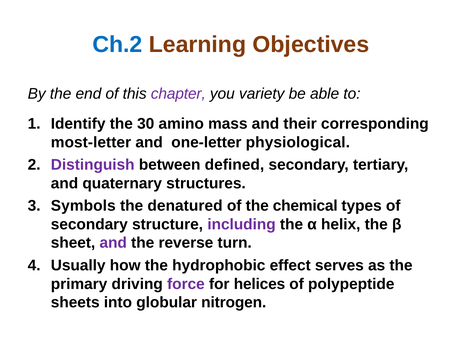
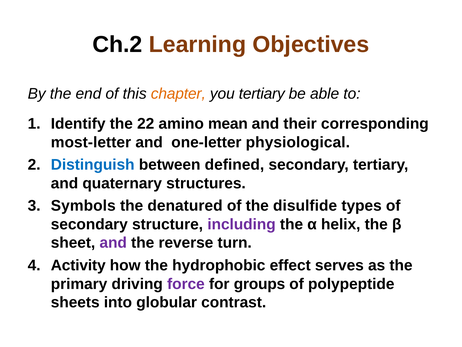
Ch.2 colour: blue -> black (117, 44)
chapter colour: purple -> orange (178, 93)
you variety: variety -> tertiary (262, 93)
30: 30 -> 22 (146, 124)
mass: mass -> mean (228, 124)
Distinguish colour: purple -> blue (93, 165)
chemical: chemical -> disulfide (305, 206)
Usually: Usually -> Activity (78, 265)
helices: helices -> groups (259, 284)
nitrogen: nitrogen -> contrast (234, 302)
